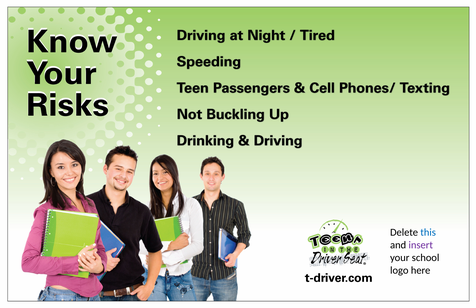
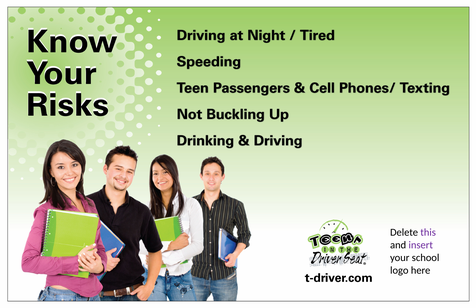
this colour: blue -> purple (428, 232)
